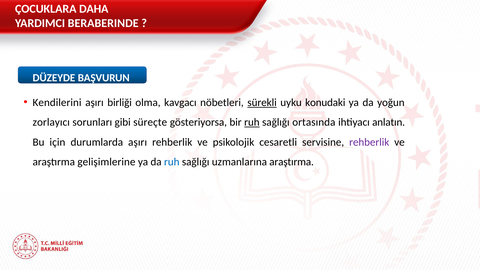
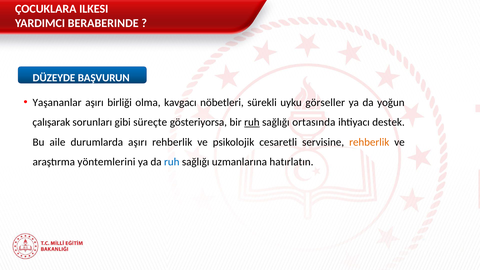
DAHA: DAHA -> ILKESI (94, 9)
Kendilerini: Kendilerini -> Yaşananlar (57, 103)
sürekli underline: present -> none (262, 103)
konudaki: konudaki -> görseller (325, 103)
zorlayıcı: zorlayıcı -> çalışarak (51, 122)
anlatın: anlatın -> destek (389, 122)
için: için -> aile (57, 142)
rehberlik colour: purple -> orange (369, 142)
gelişimlerine: gelişimlerine -> yöntemlerini (106, 162)
uzmanlarına araştırma: araştırma -> hatırlatın (291, 162)
